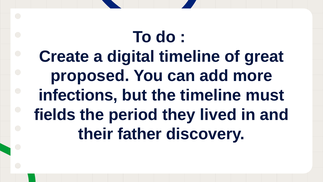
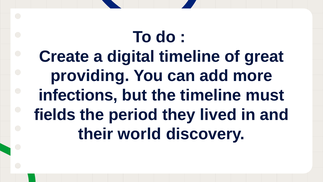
proposed: proposed -> providing (90, 76)
father: father -> world (139, 134)
